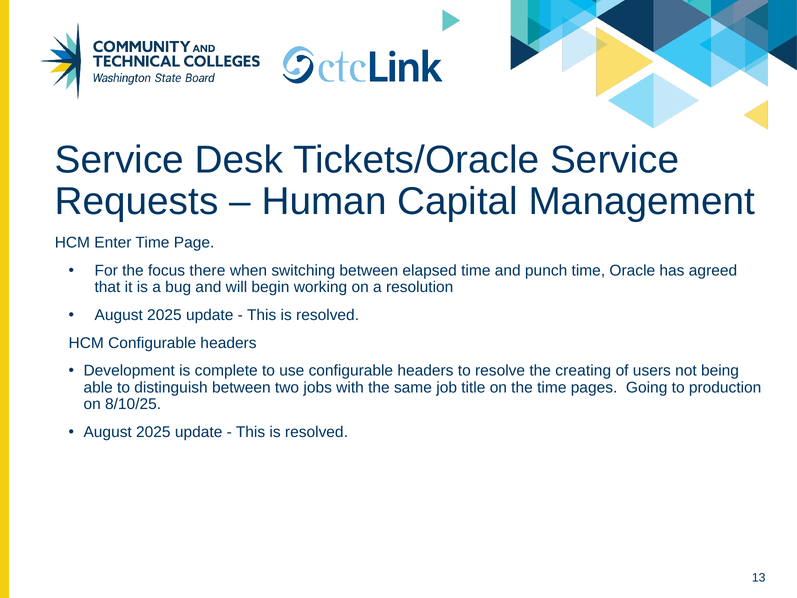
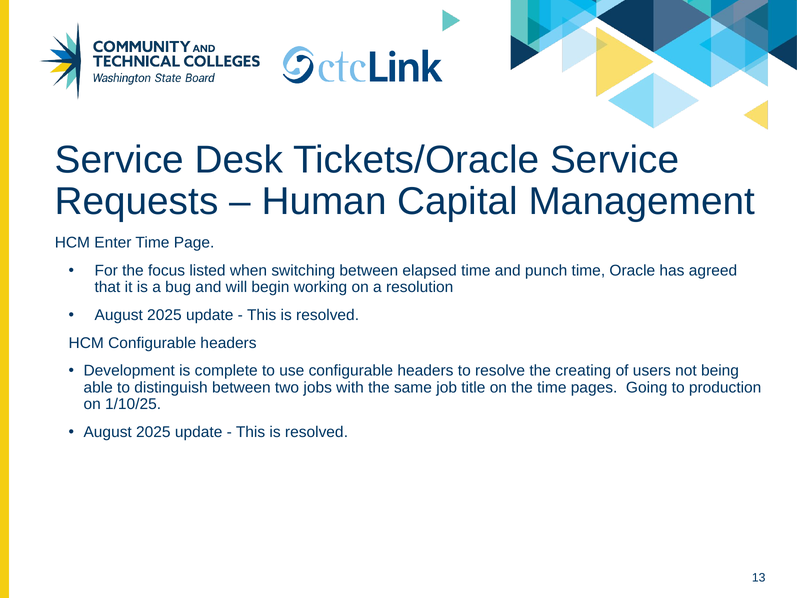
there: there -> listed (208, 270)
8/10/25: 8/10/25 -> 1/10/25 (133, 404)
